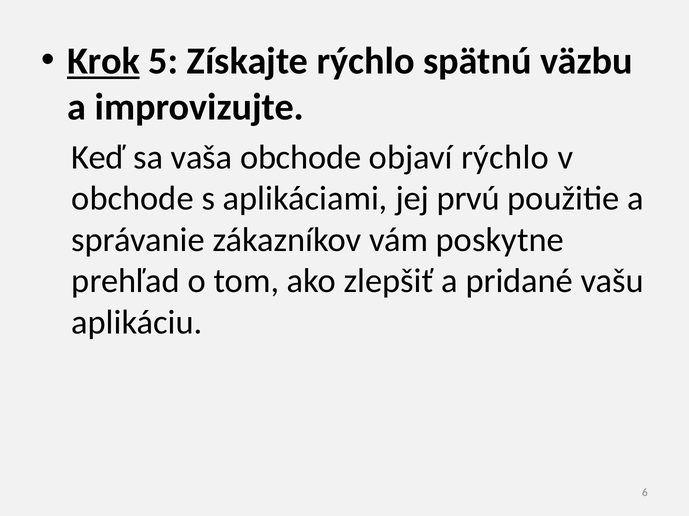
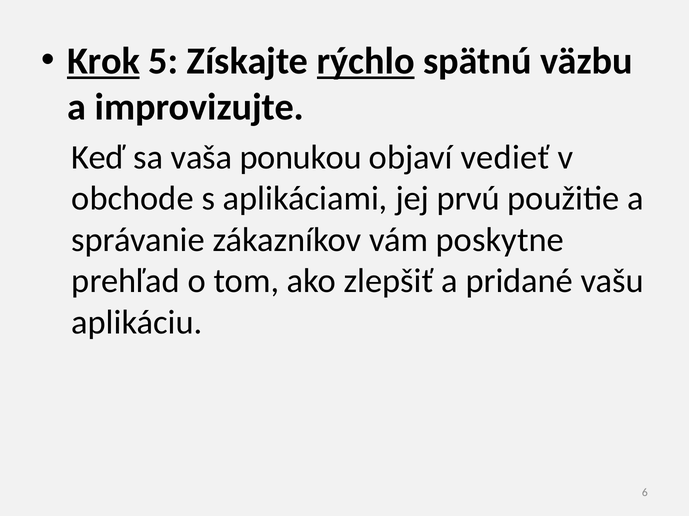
rýchlo underline: none -> present (366, 61)
vaša obchode: obchode -> ponukou (301, 158)
objaví rýchlo: rýchlo -> vedieť (505, 158)
